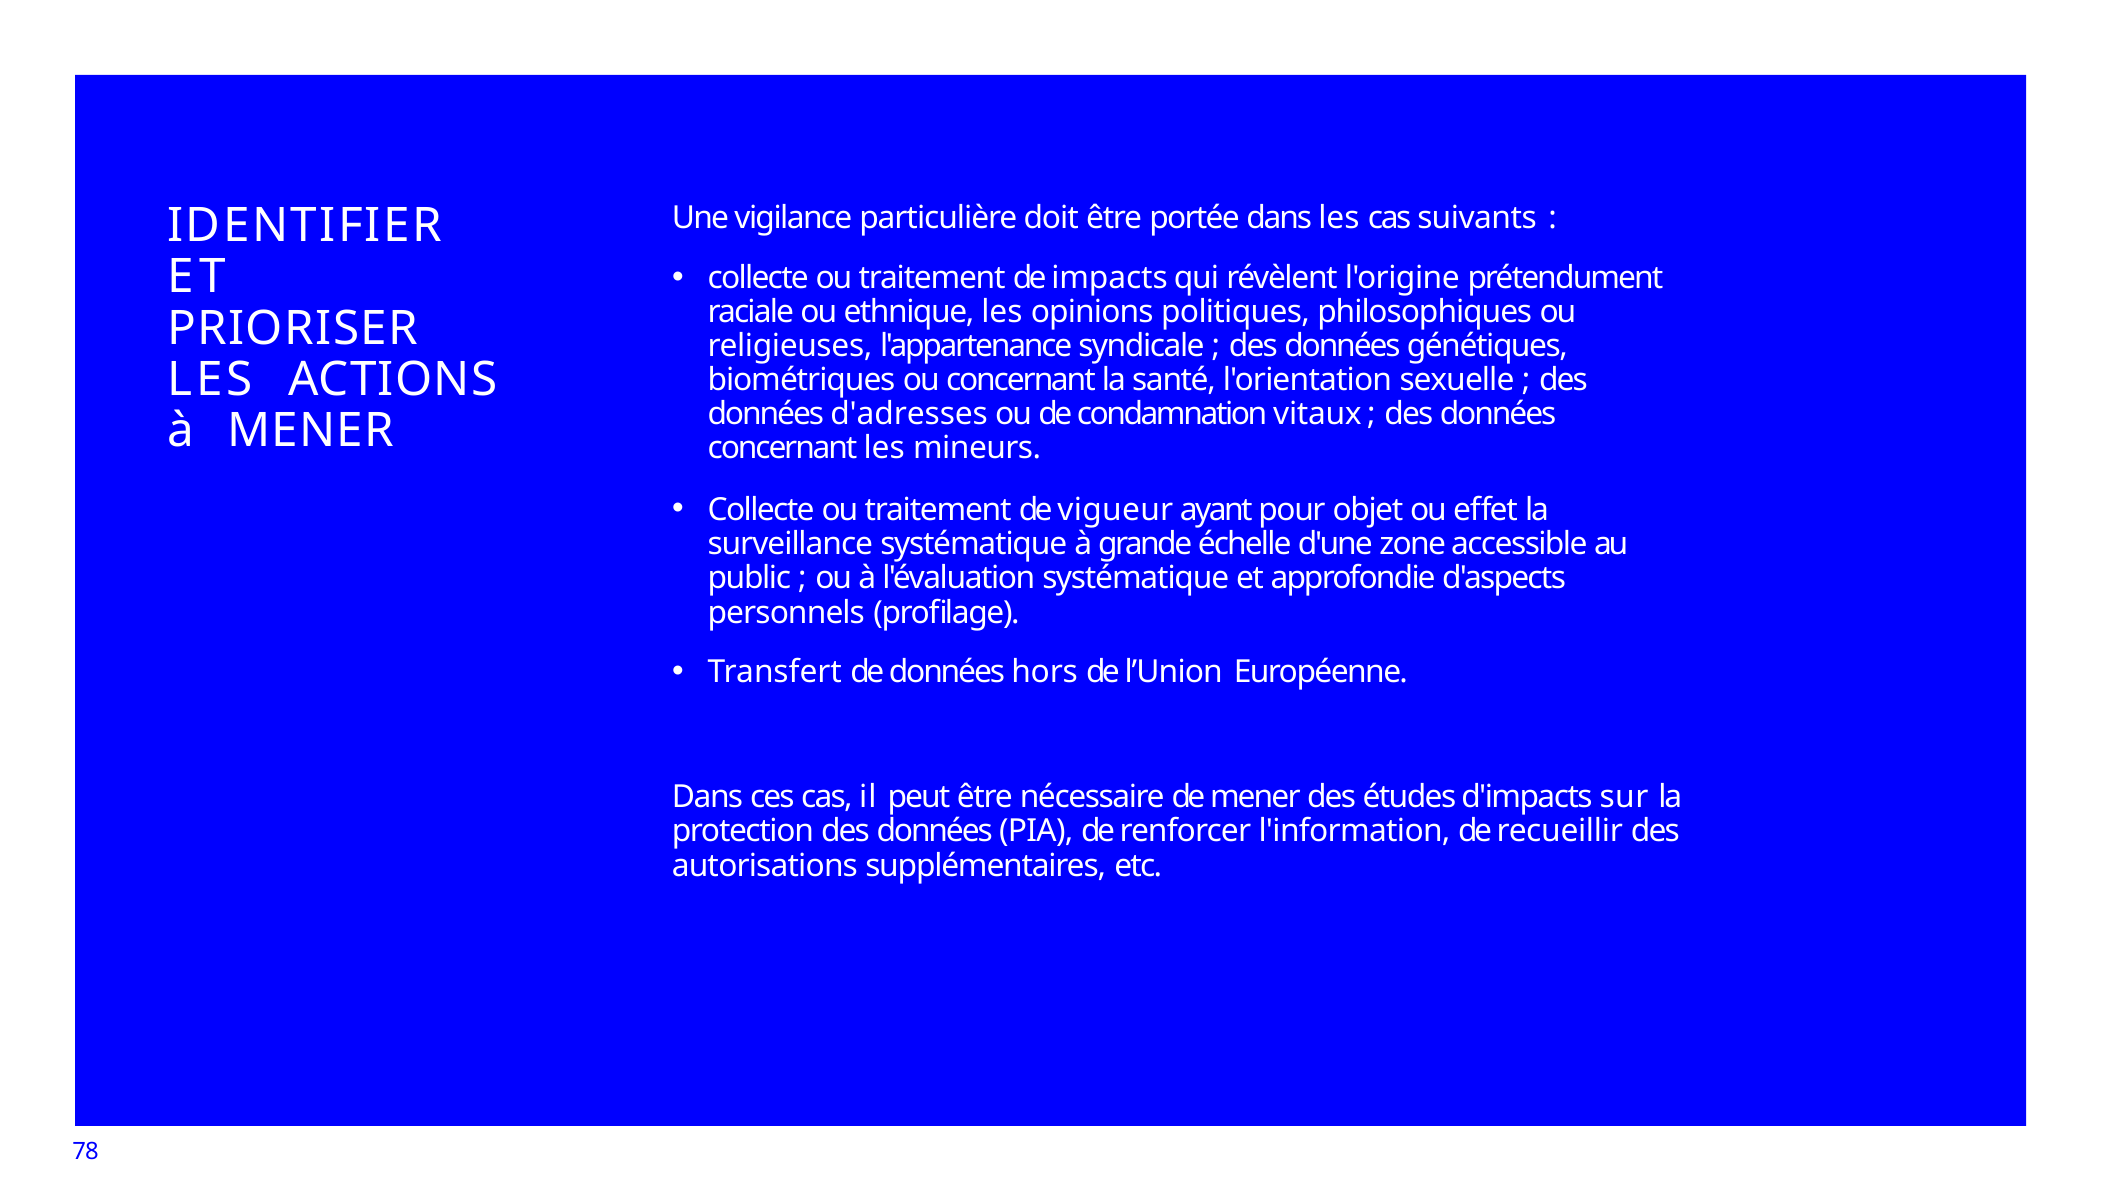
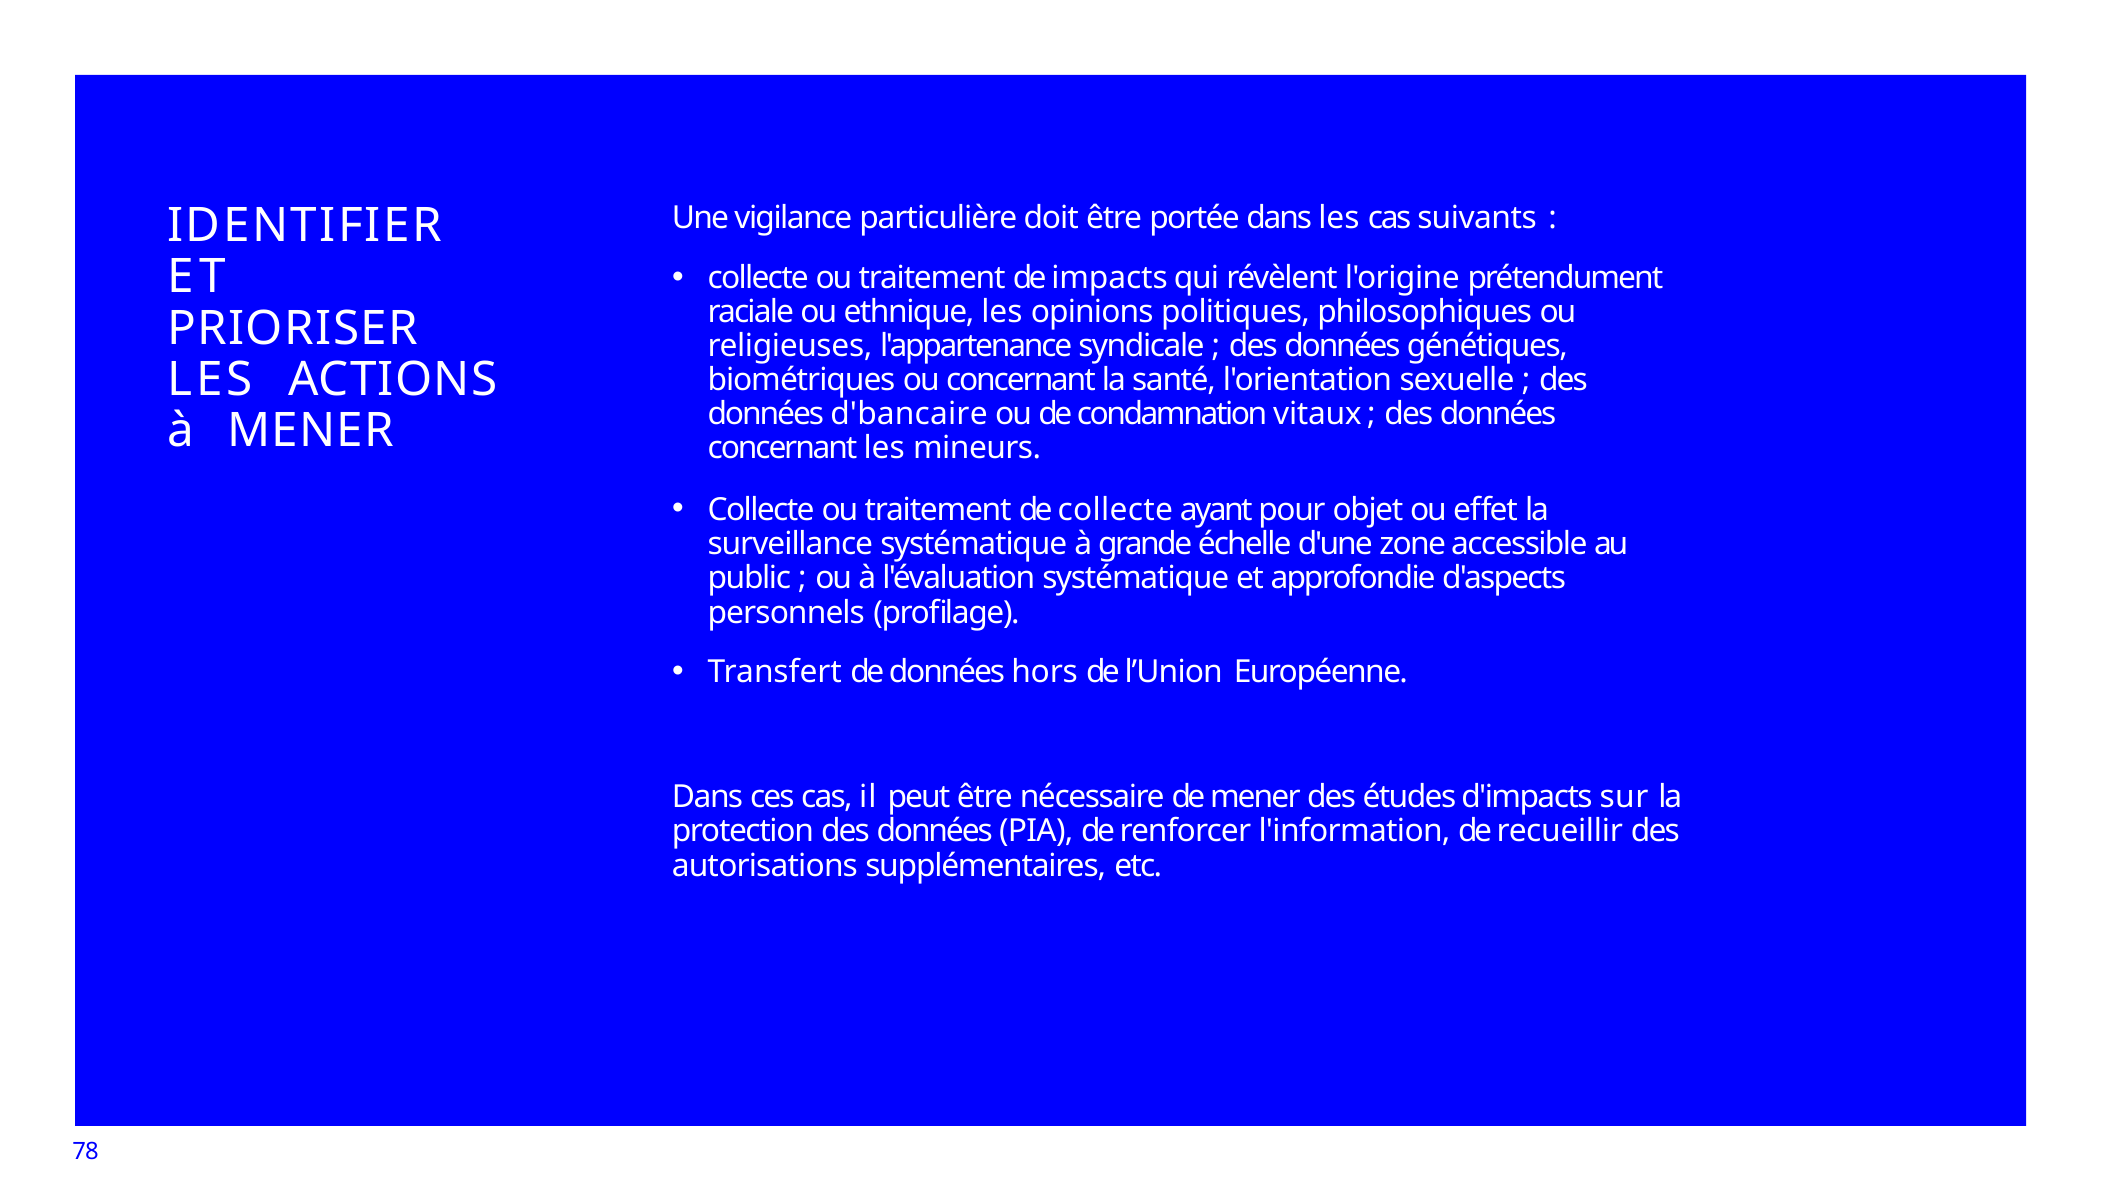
d'adresses: d'adresses -> d'bancaire (909, 414)
de vigueur: vigueur -> collecte (1115, 509)
